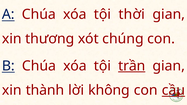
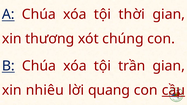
trần underline: present -> none (132, 66)
thành: thành -> nhiêu (45, 90)
không: không -> quang (109, 90)
